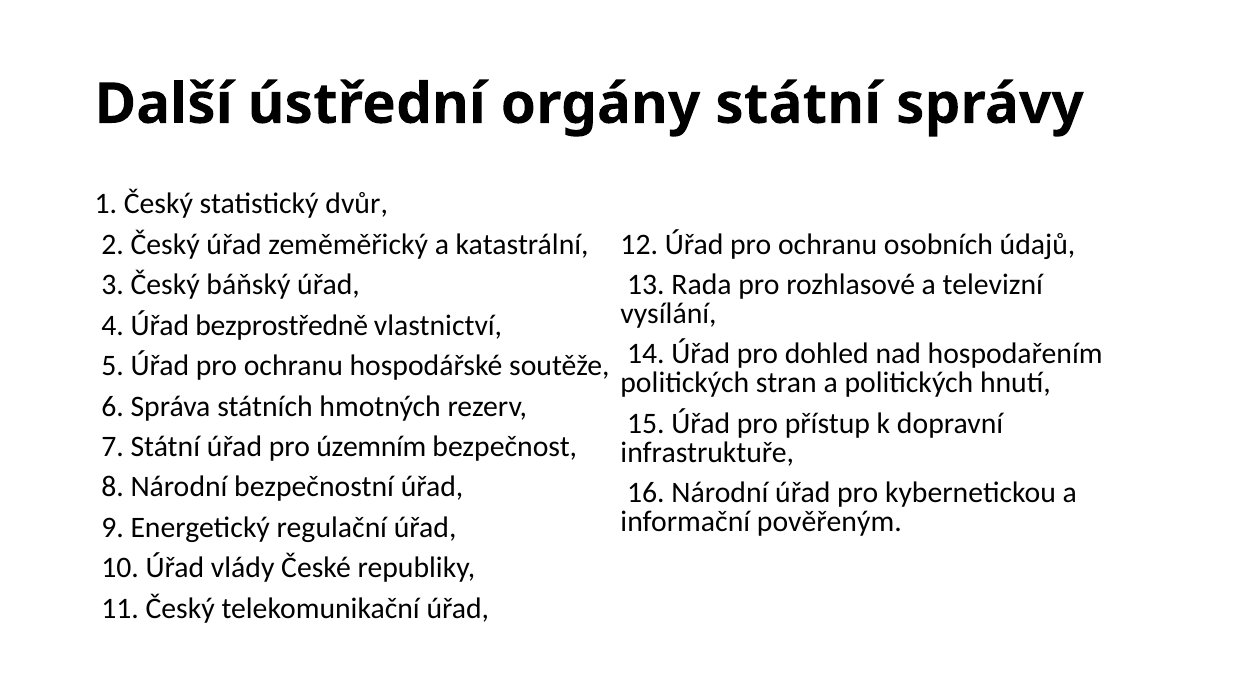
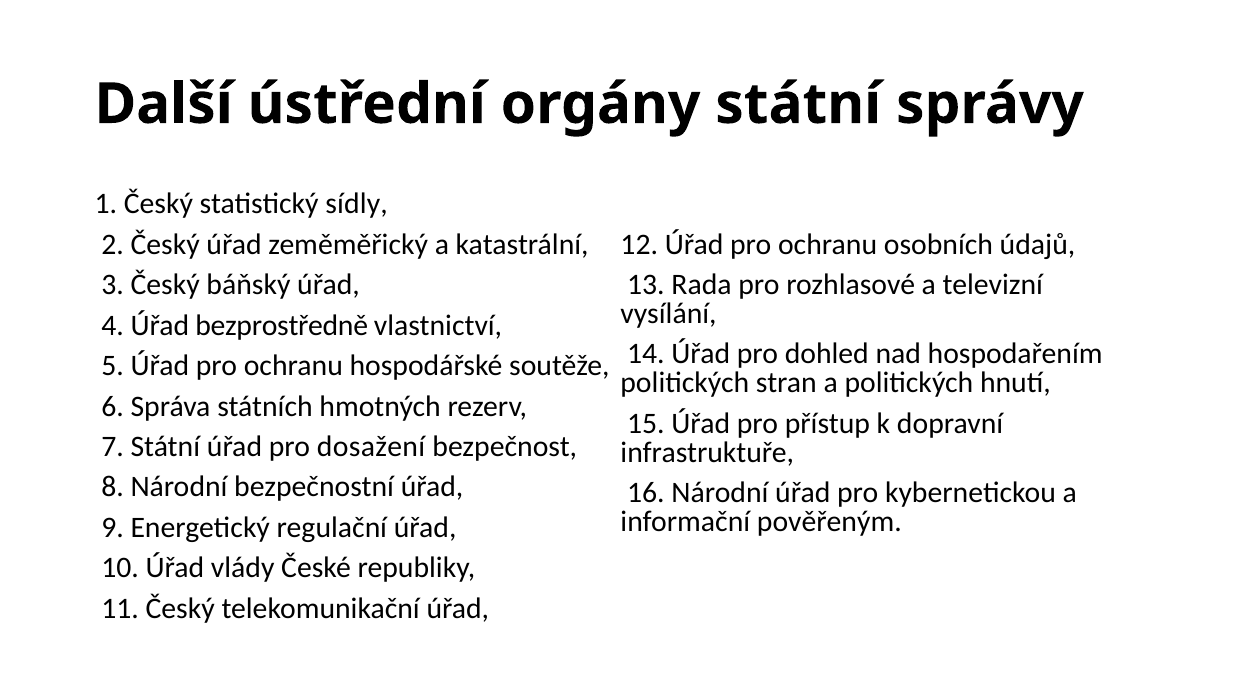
dvůr: dvůr -> sídly (357, 204)
územním: územním -> dosažení (371, 447)
